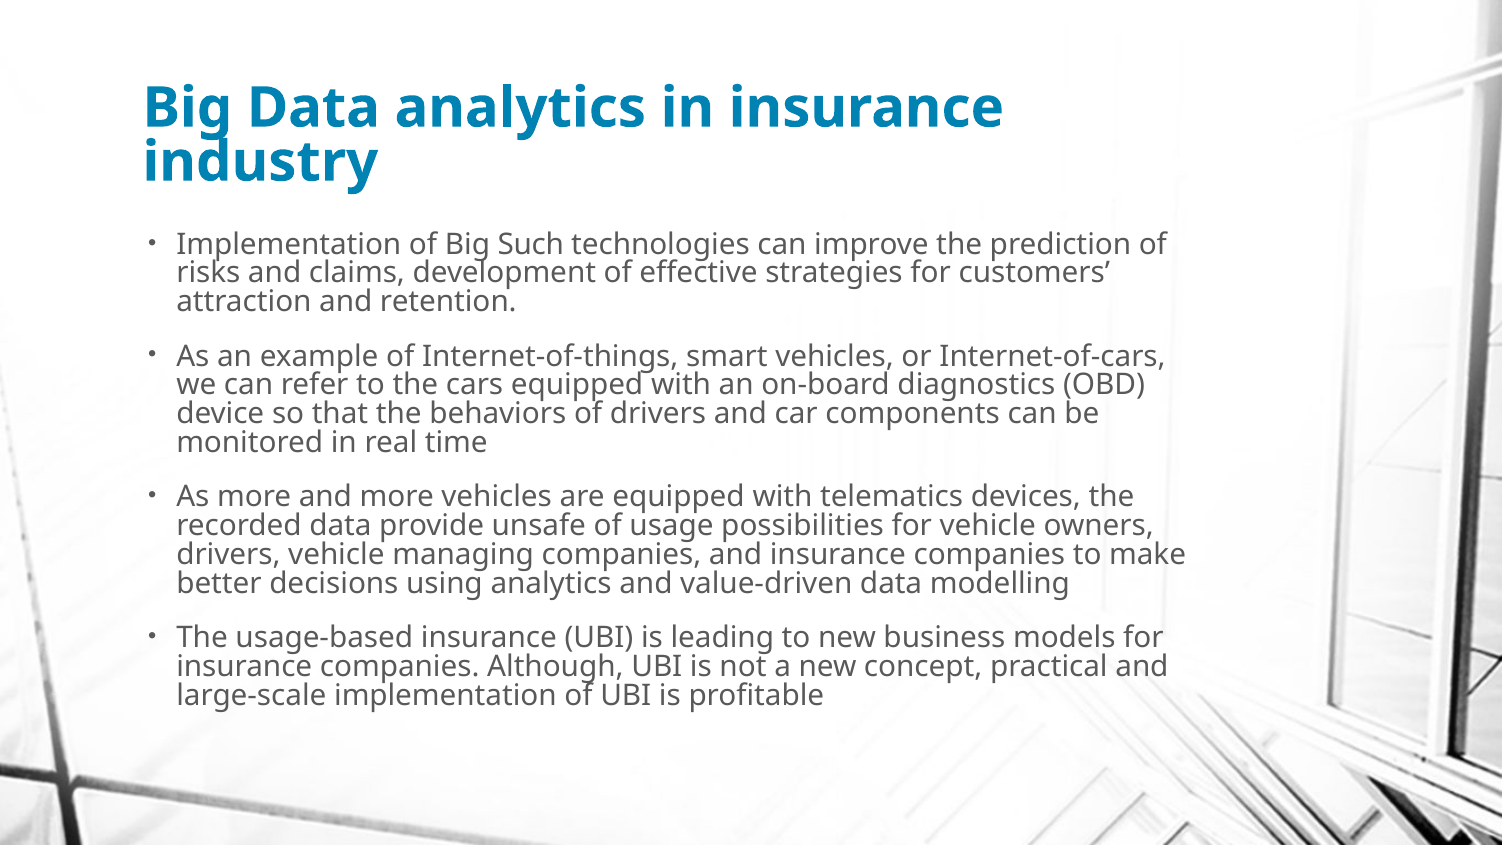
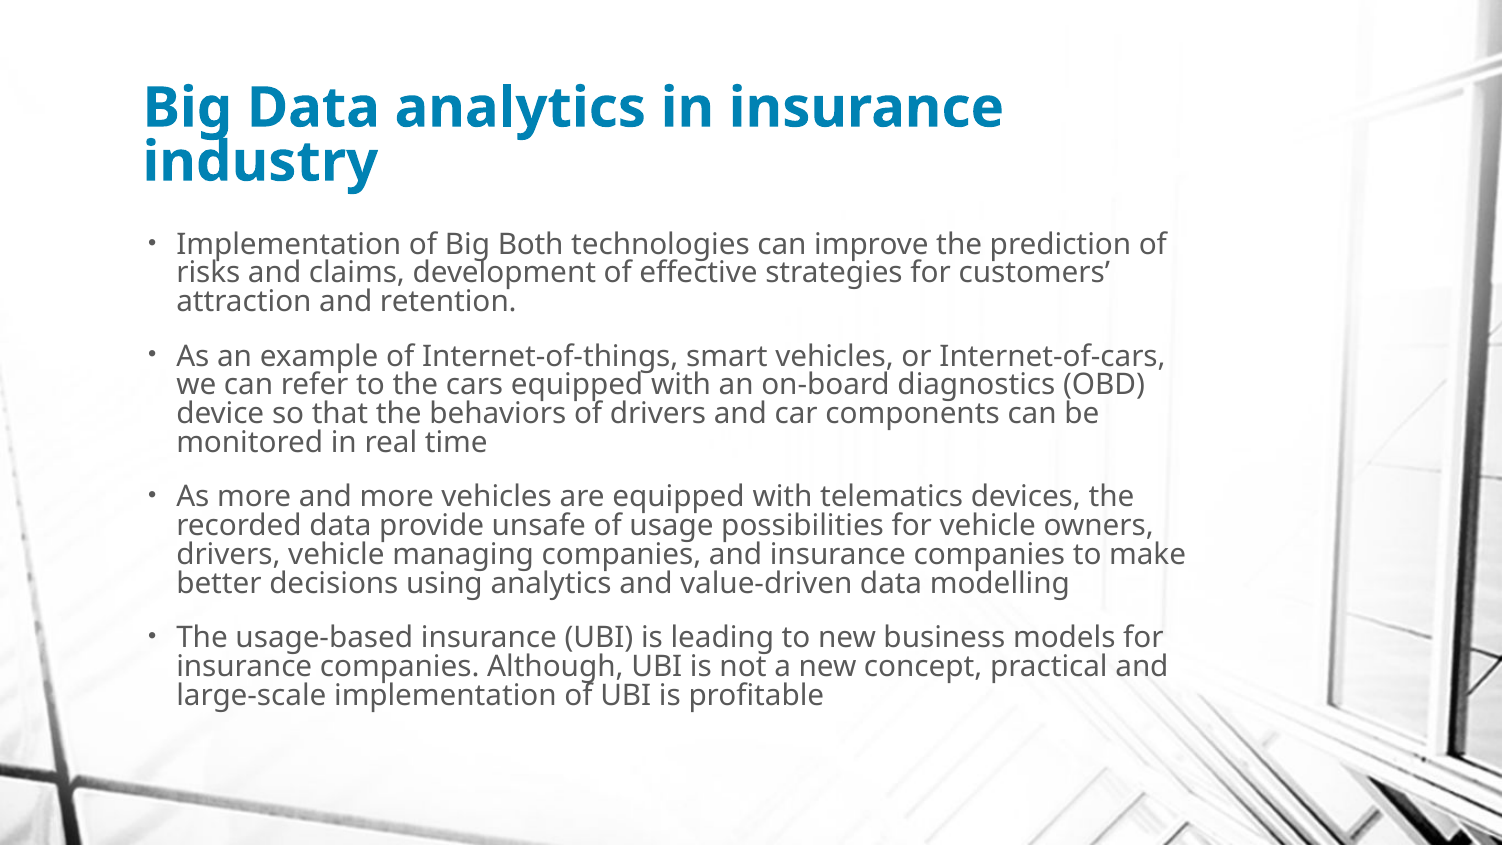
Such: Such -> Both (531, 244)
